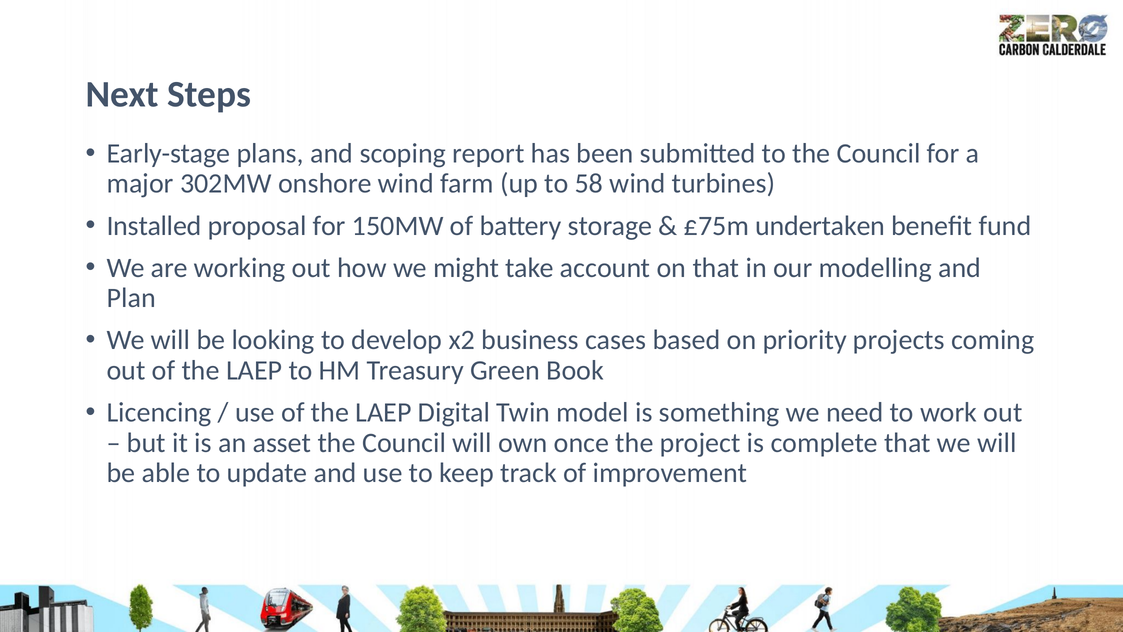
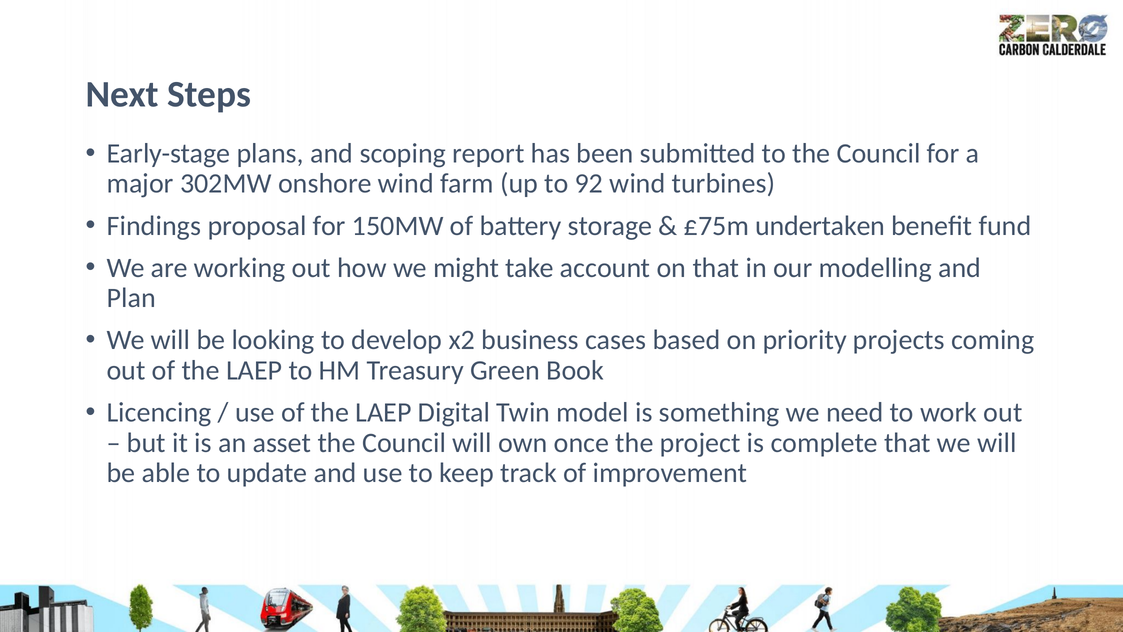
58: 58 -> 92 (589, 184)
Installed: Installed -> Findings (154, 226)
